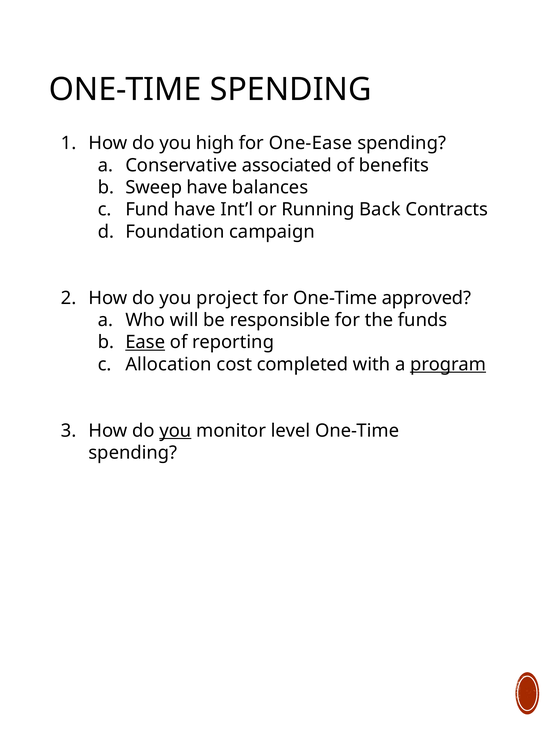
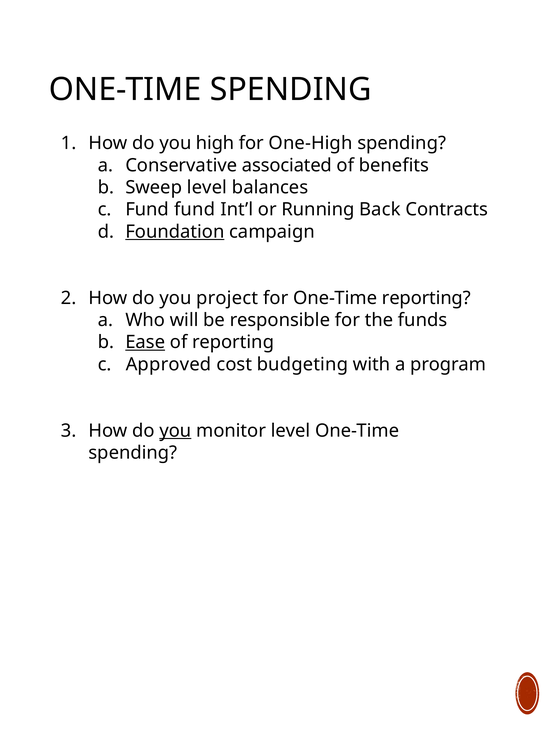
One-Ease: One-Ease -> One-High (311, 143)
Sweep have: have -> level (207, 188)
Fund have: have -> fund (195, 210)
Foundation underline: none -> present (175, 232)
One-Time approved: approved -> reporting (426, 298)
Allocation: Allocation -> Approved (168, 364)
completed: completed -> budgeting (302, 364)
program underline: present -> none (448, 364)
